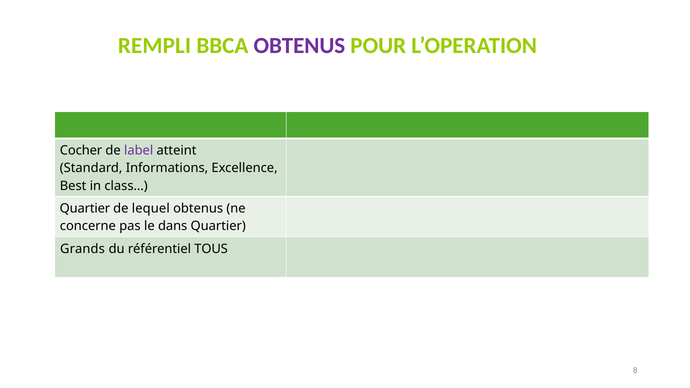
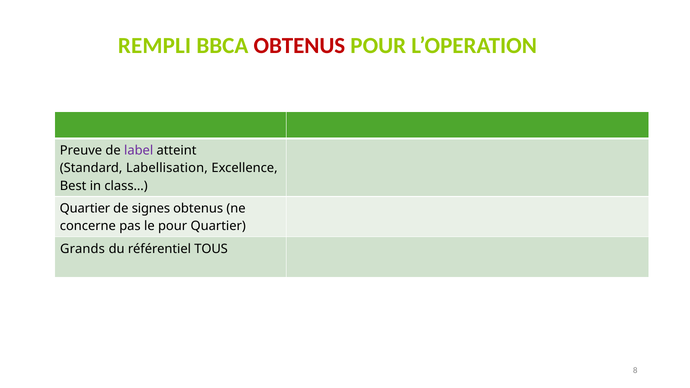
OBTENUS colour: purple -> red (299, 46)
Cocher: Cocher -> Preuve (81, 151)
Informations: Informations -> Labellisation (167, 168)
lequel: lequel -> signes (151, 209)
le dans: dans -> pour (173, 226)
